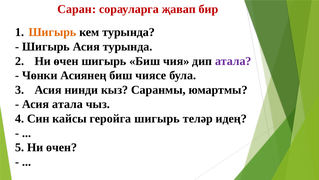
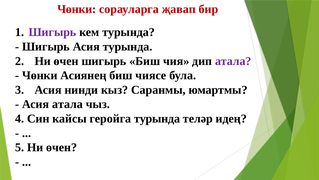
Саран: Саран -> Чөнки (77, 9)
Шигырь colour: orange -> purple (52, 32)
геройга шигырь: шигырь -> турында (157, 118)
